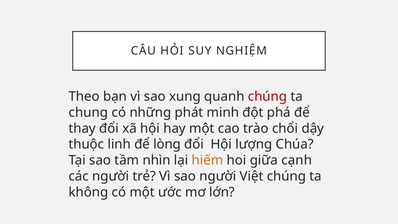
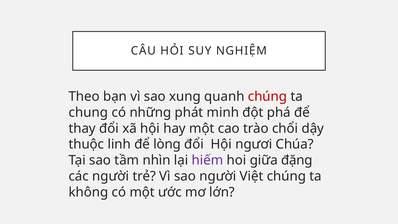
lượng: lượng -> ngươi (254, 144)
hiếm colour: orange -> purple (207, 160)
cạnh: cạnh -> đặng (297, 160)
